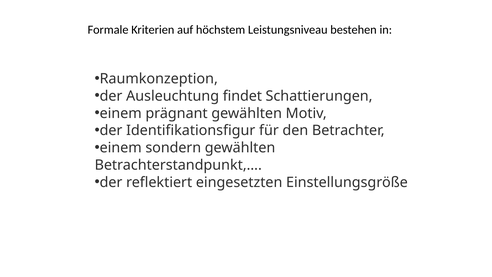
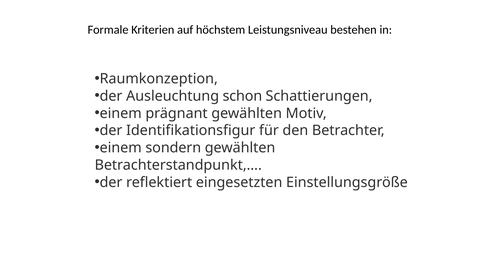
findet: findet -> schon (242, 96)
